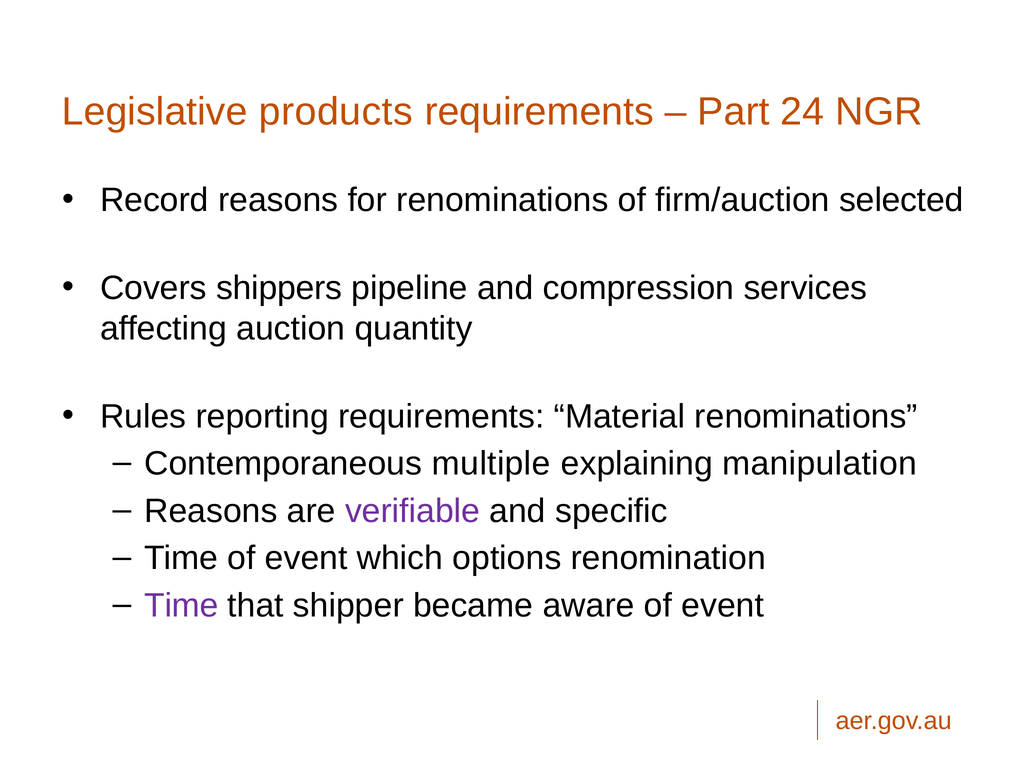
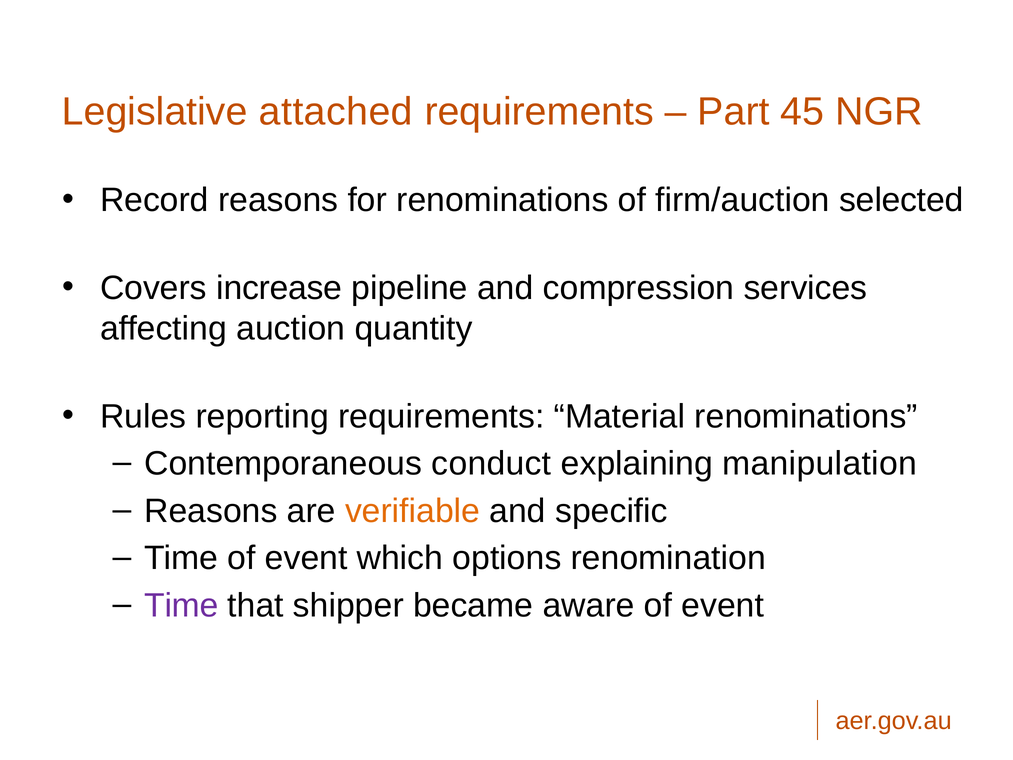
products: products -> attached (336, 112)
24: 24 -> 45 (802, 112)
shippers: shippers -> increase (279, 288)
multiple: multiple -> conduct (491, 464)
verifiable colour: purple -> orange (413, 511)
